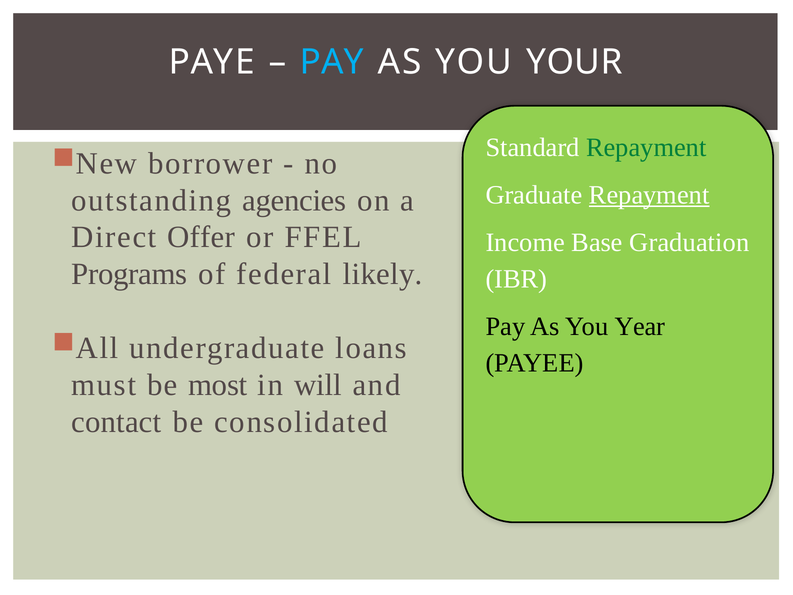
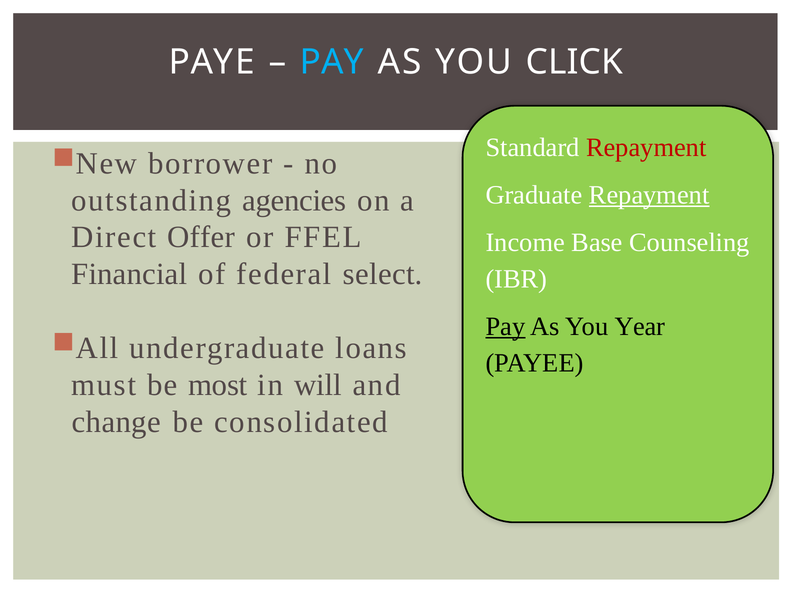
YOUR: YOUR -> CLICK (575, 62)
Repayment colour: green -> red (646, 147)
Graduation: Graduation -> Counseling (689, 242)
Programs: Programs -> Financial (129, 274)
likely: likely -> select (383, 274)
Pay underline: none -> present (505, 326)
contact: contact -> change (116, 422)
